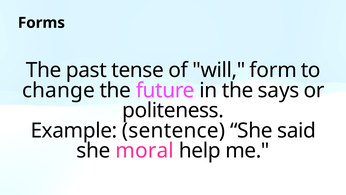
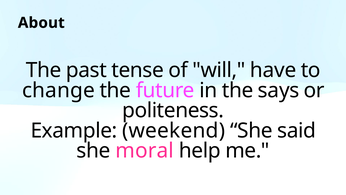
Forms: Forms -> About (41, 23)
form: form -> have (273, 70)
sentence: sentence -> weekend (174, 130)
